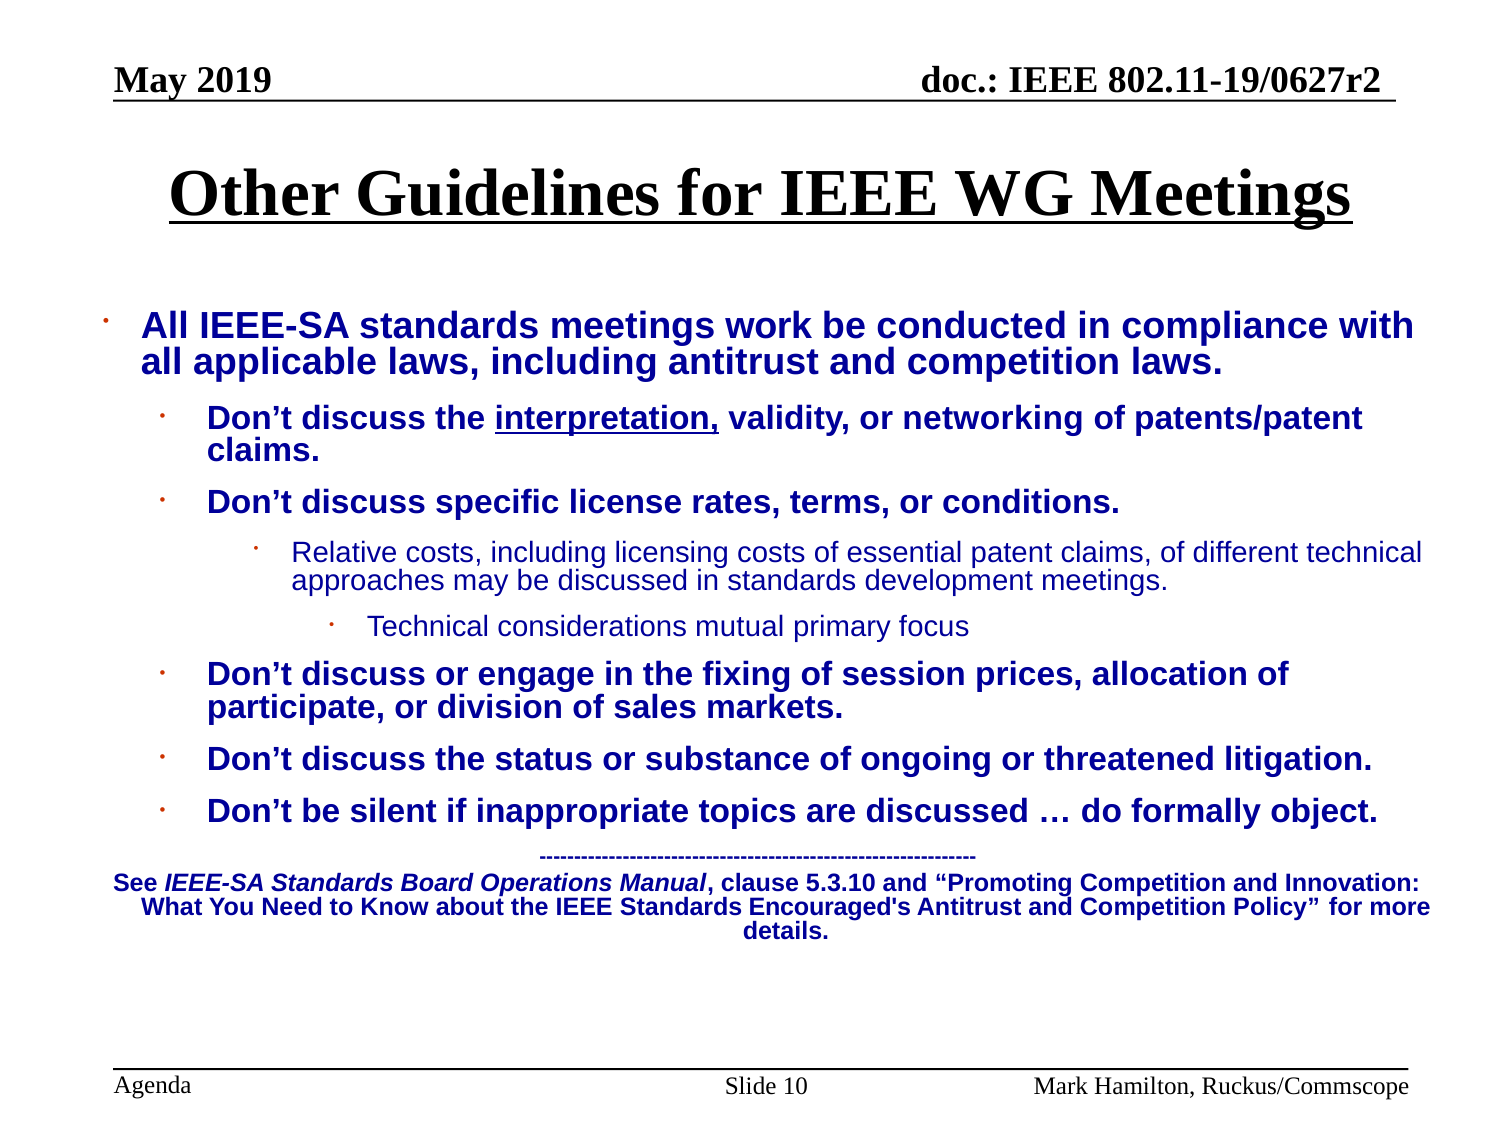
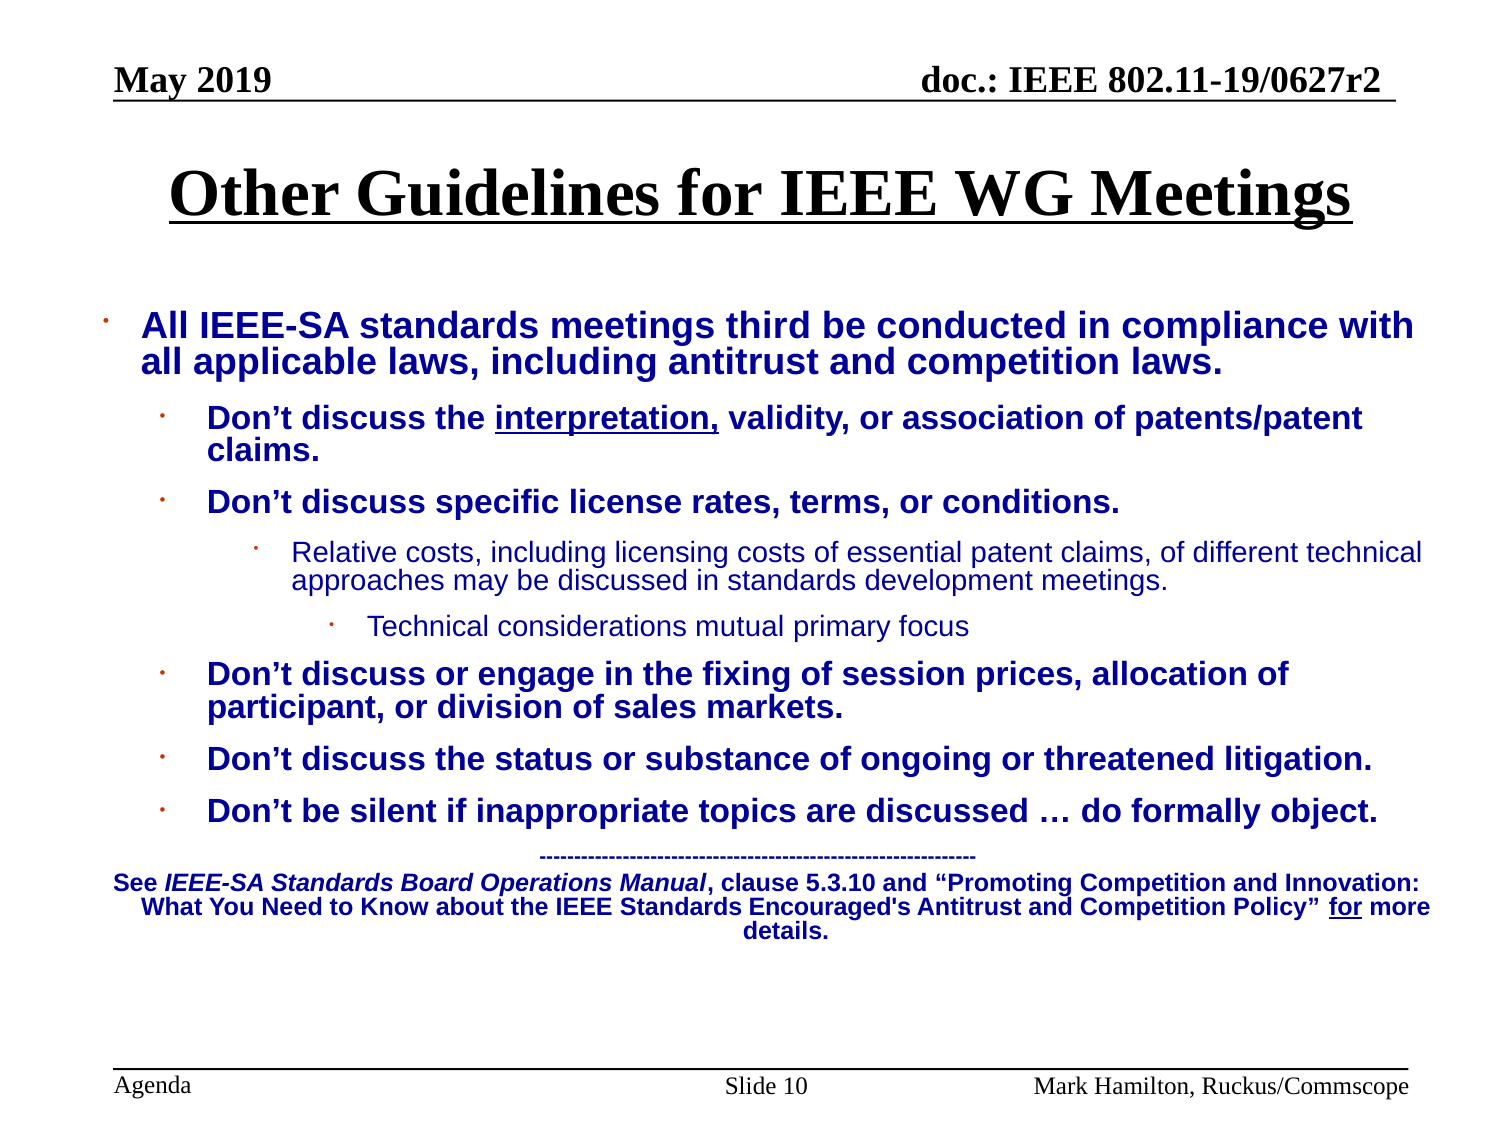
work: work -> third (768, 326)
networking: networking -> association (993, 418)
participate: participate -> participant (296, 707)
for underline: none -> present (1346, 907)
